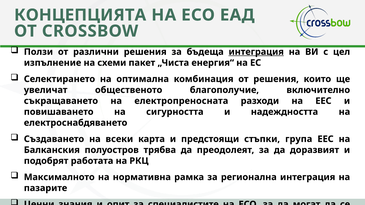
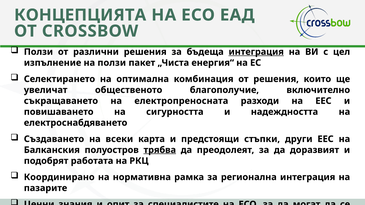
на схеми: схеми -> ползи (112, 63)
група: група -> други (299, 139)
трябва underline: none -> present (160, 150)
Максималното: Максималното -> Координирано (59, 177)
